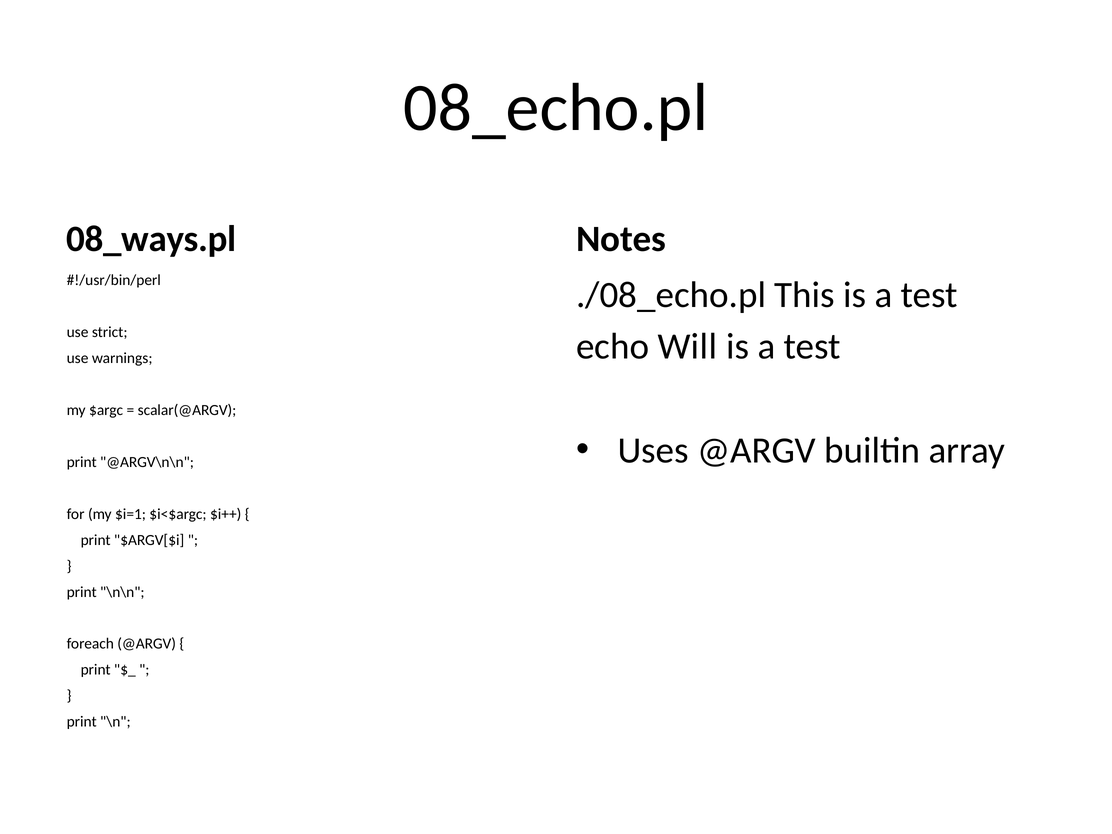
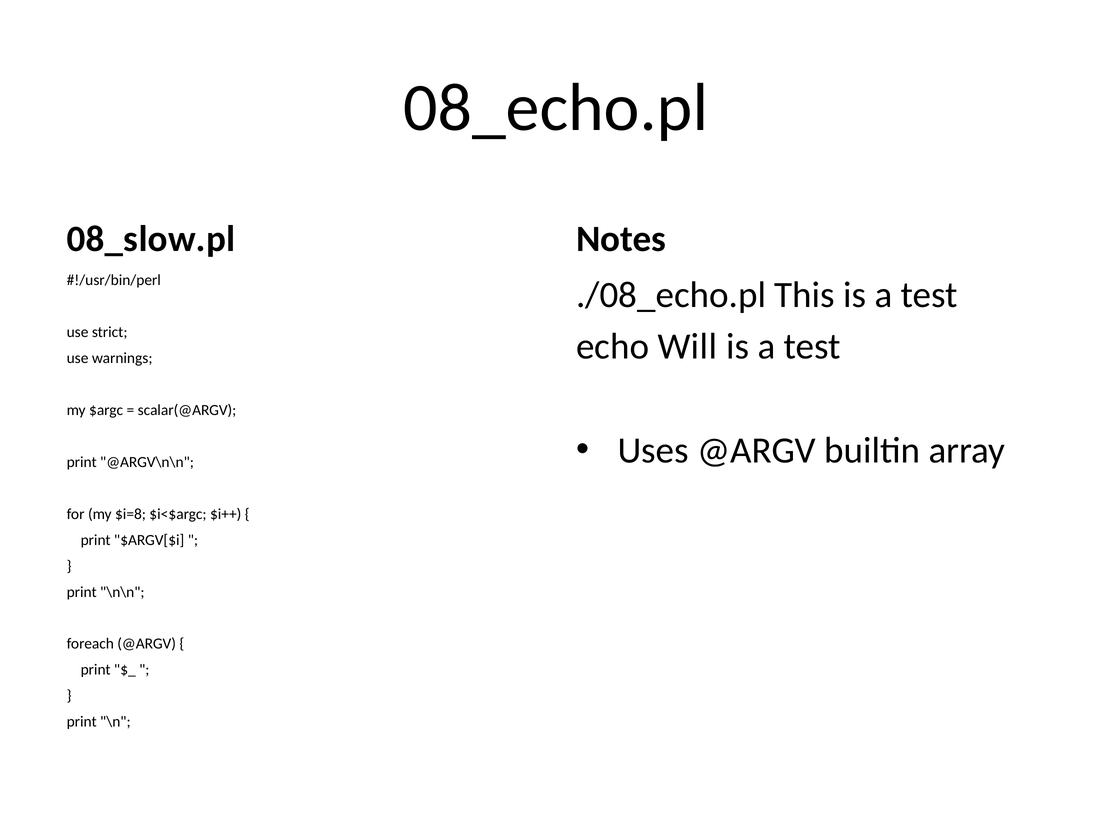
08_ways.pl: 08_ways.pl -> 08_slow.pl (151, 239)
$i=1: $i=1 -> $i=8 (131, 514)
